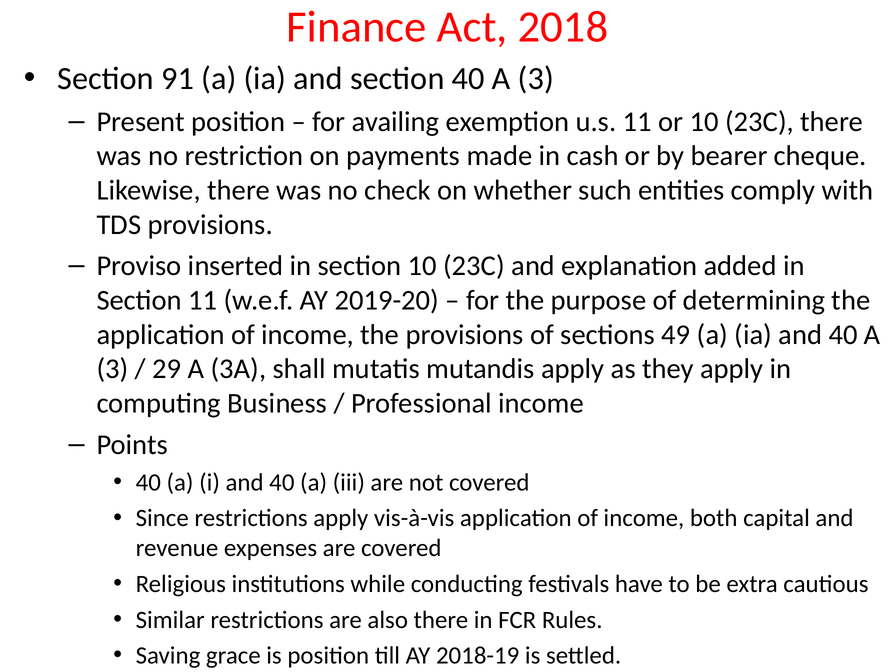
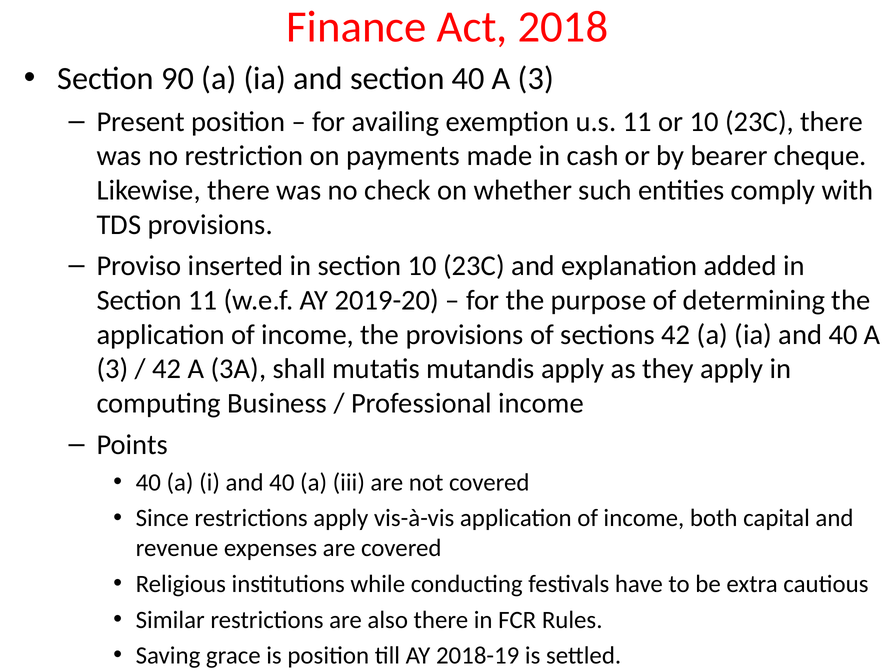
91: 91 -> 90 (178, 78)
sections 49: 49 -> 42 (676, 334)
29: 29 -> 42 (167, 369)
